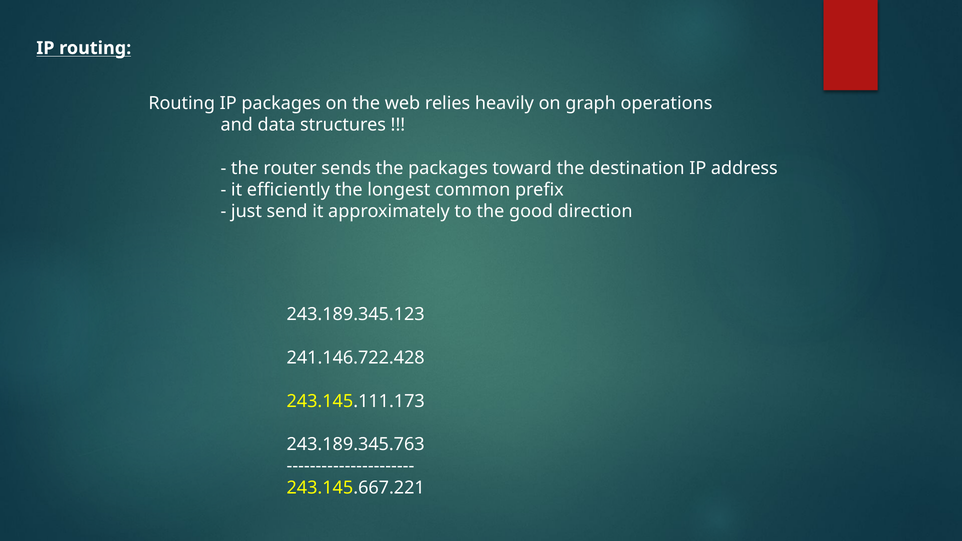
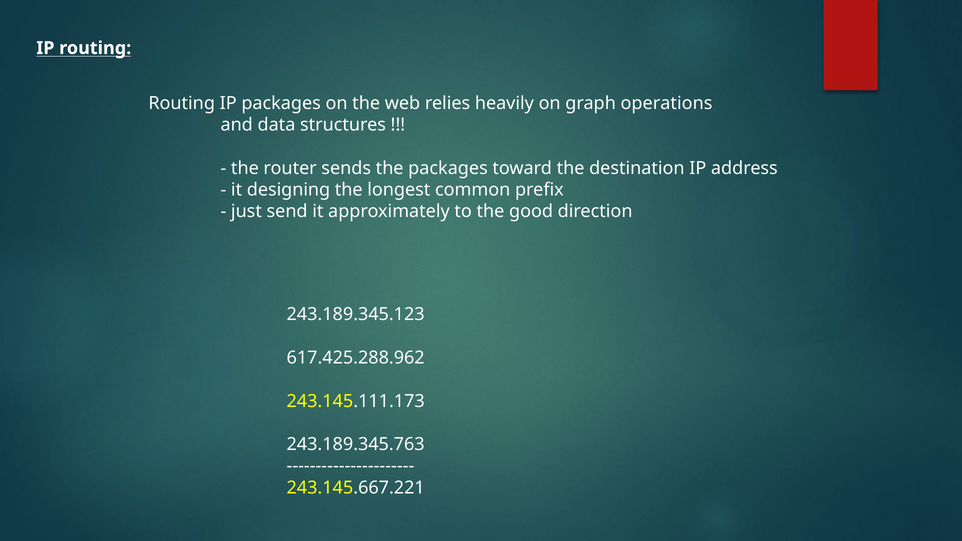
efficiently: efficiently -> designing (289, 190)
241.146.722.428: 241.146.722.428 -> 617.425.288.962 (356, 358)
